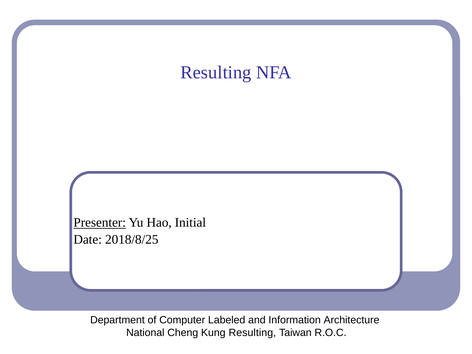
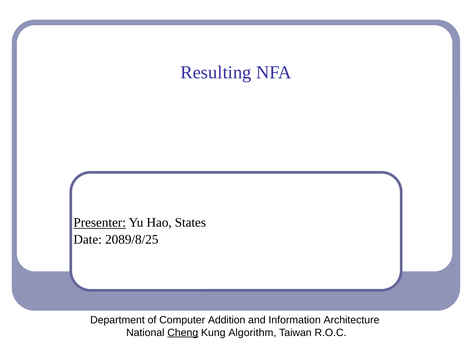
Initial: Initial -> States (190, 223)
2018/8/25: 2018/8/25 -> 2089/8/25 (132, 239)
Labeled: Labeled -> Addition (227, 320)
Cheng underline: none -> present (183, 333)
Kung Resulting: Resulting -> Algorithm (252, 333)
